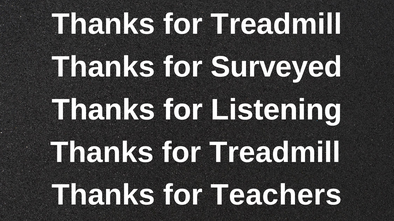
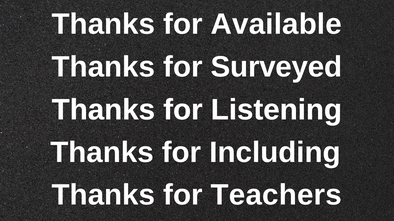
Treadmill: Treadmill -> Available (276, 24)
Treadmill: Treadmill -> Including (275, 153)
